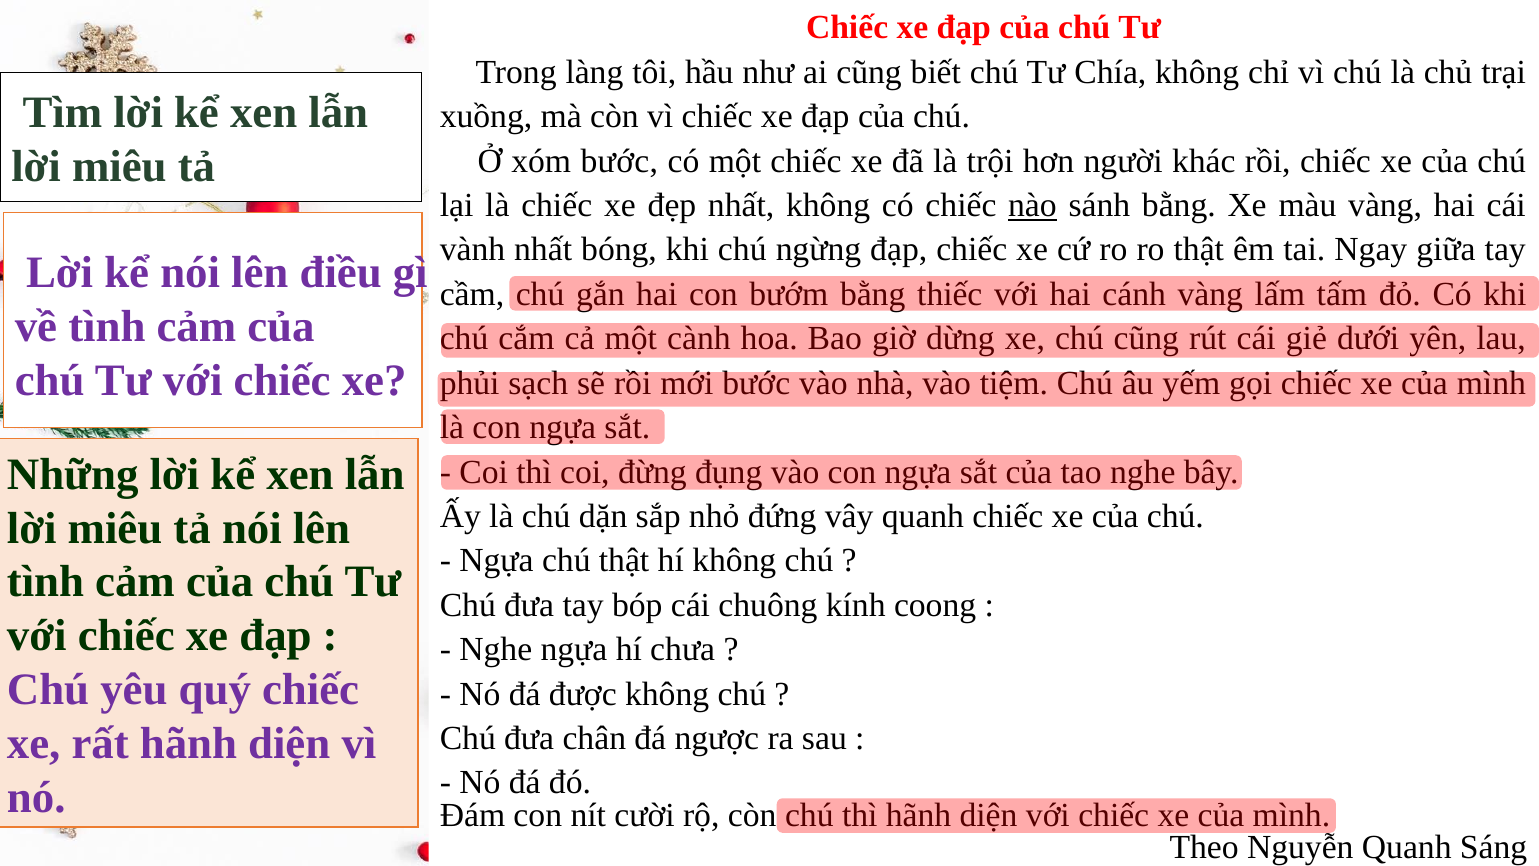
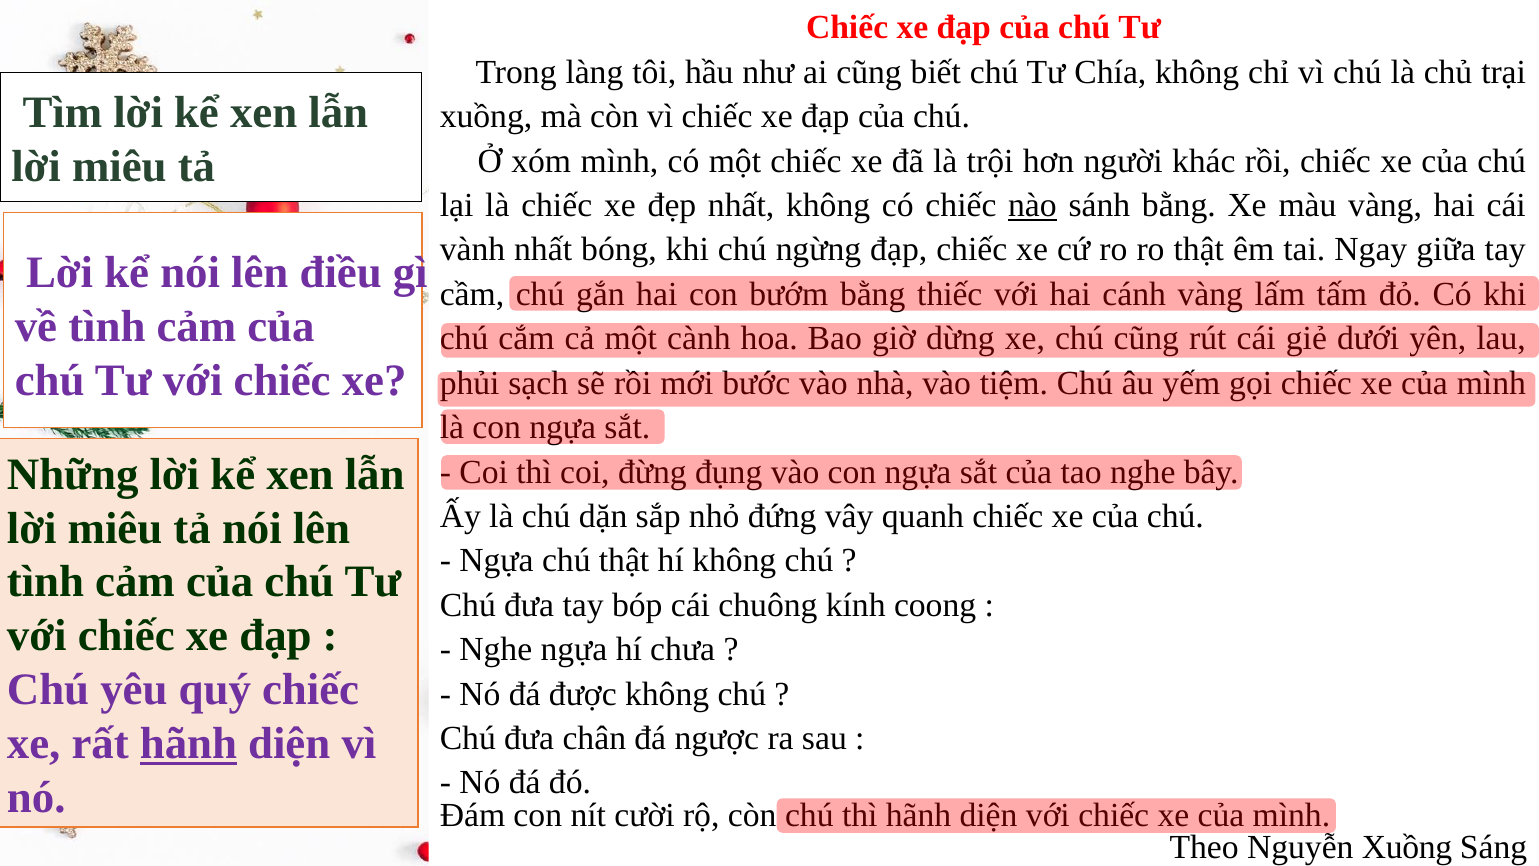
xóm bước: bước -> mình (619, 161)
hãnh underline: none -> present (189, 744)
Nguyễn Quanh: Quanh -> Xuồng (1407, 847)
